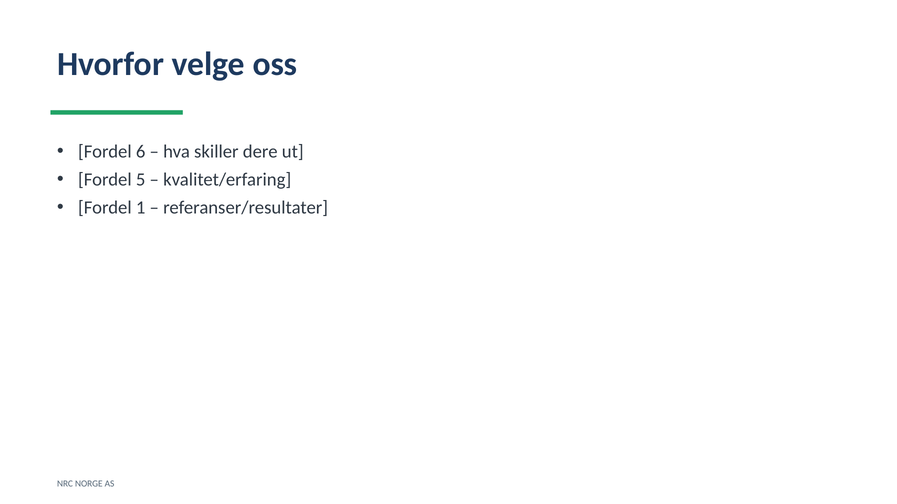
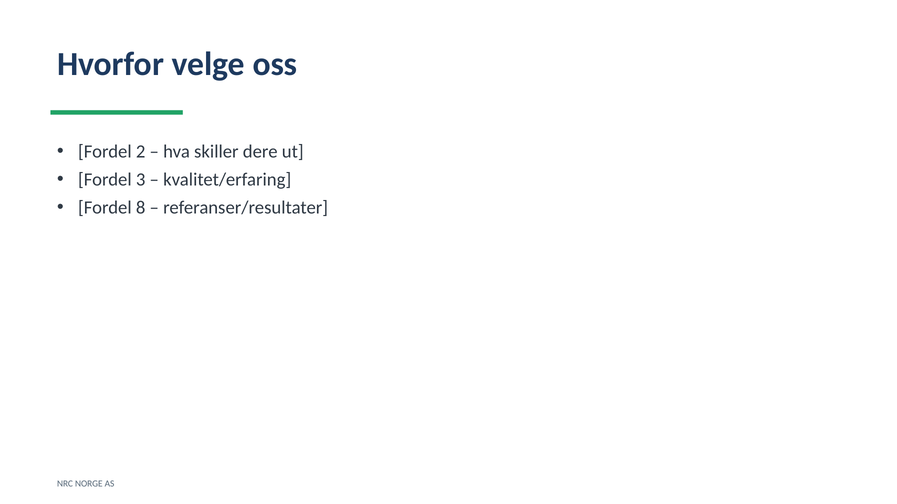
6: 6 -> 2 (141, 152)
5: 5 -> 3 (141, 180)
1: 1 -> 8 (141, 208)
